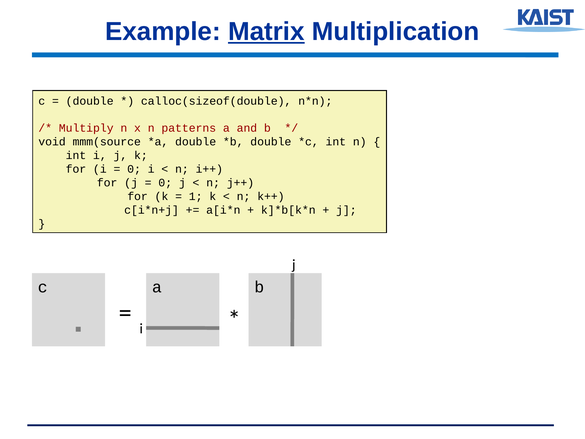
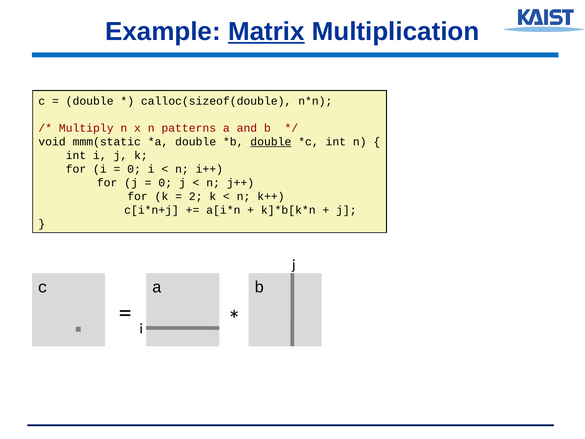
mmm(source: mmm(source -> mmm(static (107, 142)
double underline: none -> present (271, 142)
1: 1 -> 2 (196, 196)
